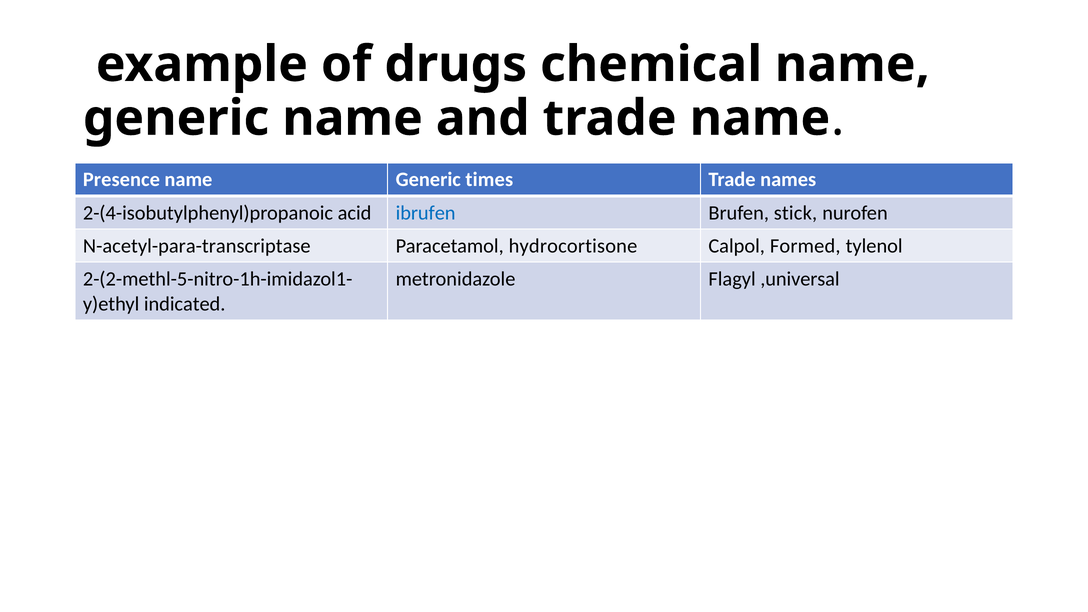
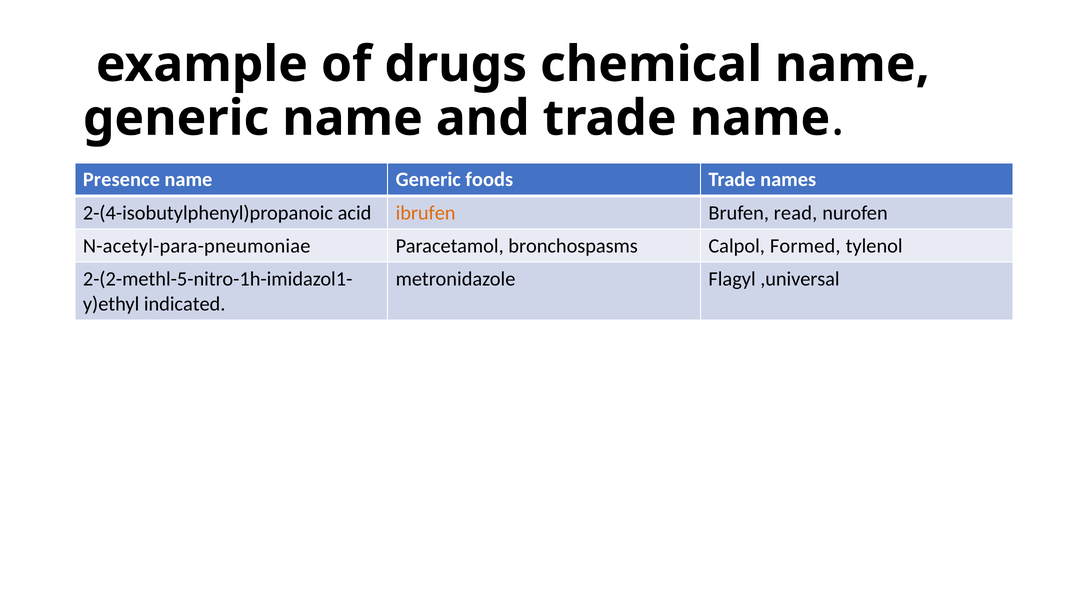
times: times -> foods (489, 180)
ibrufen colour: blue -> orange (426, 213)
stick: stick -> read (795, 213)
N-acetyl-para-transcriptase: N-acetyl-para-transcriptase -> N-acetyl-para-pneumoniae (197, 246)
hydrocortisone: hydrocortisone -> bronchospasms (573, 246)
